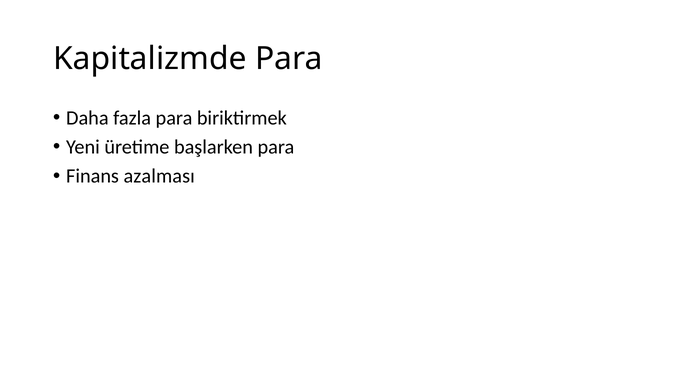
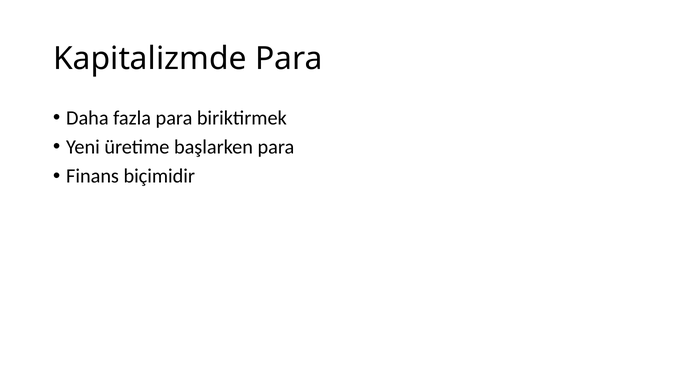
azalması: azalması -> biçimidir (159, 176)
